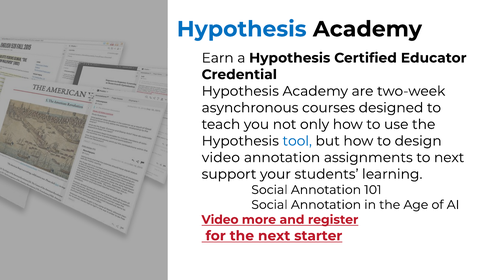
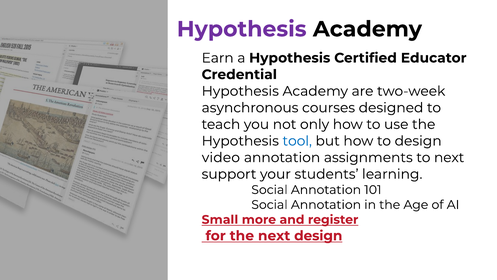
Hypothesis colour: blue -> purple (242, 29)
Video: Video -> Small (220, 219)
next starter: starter -> design (318, 235)
